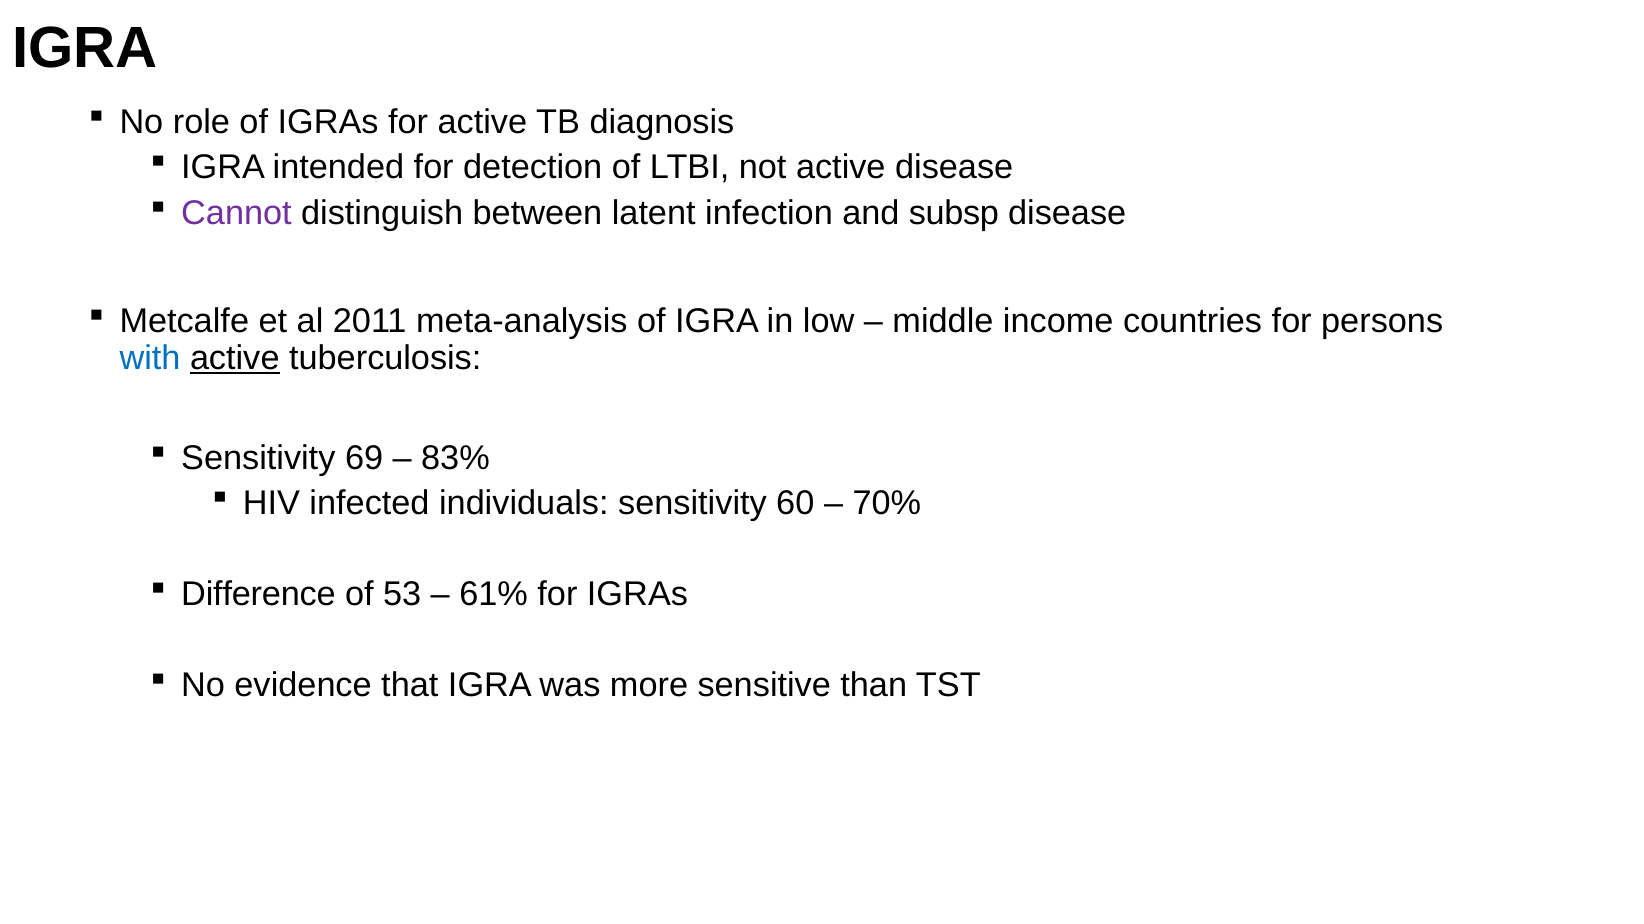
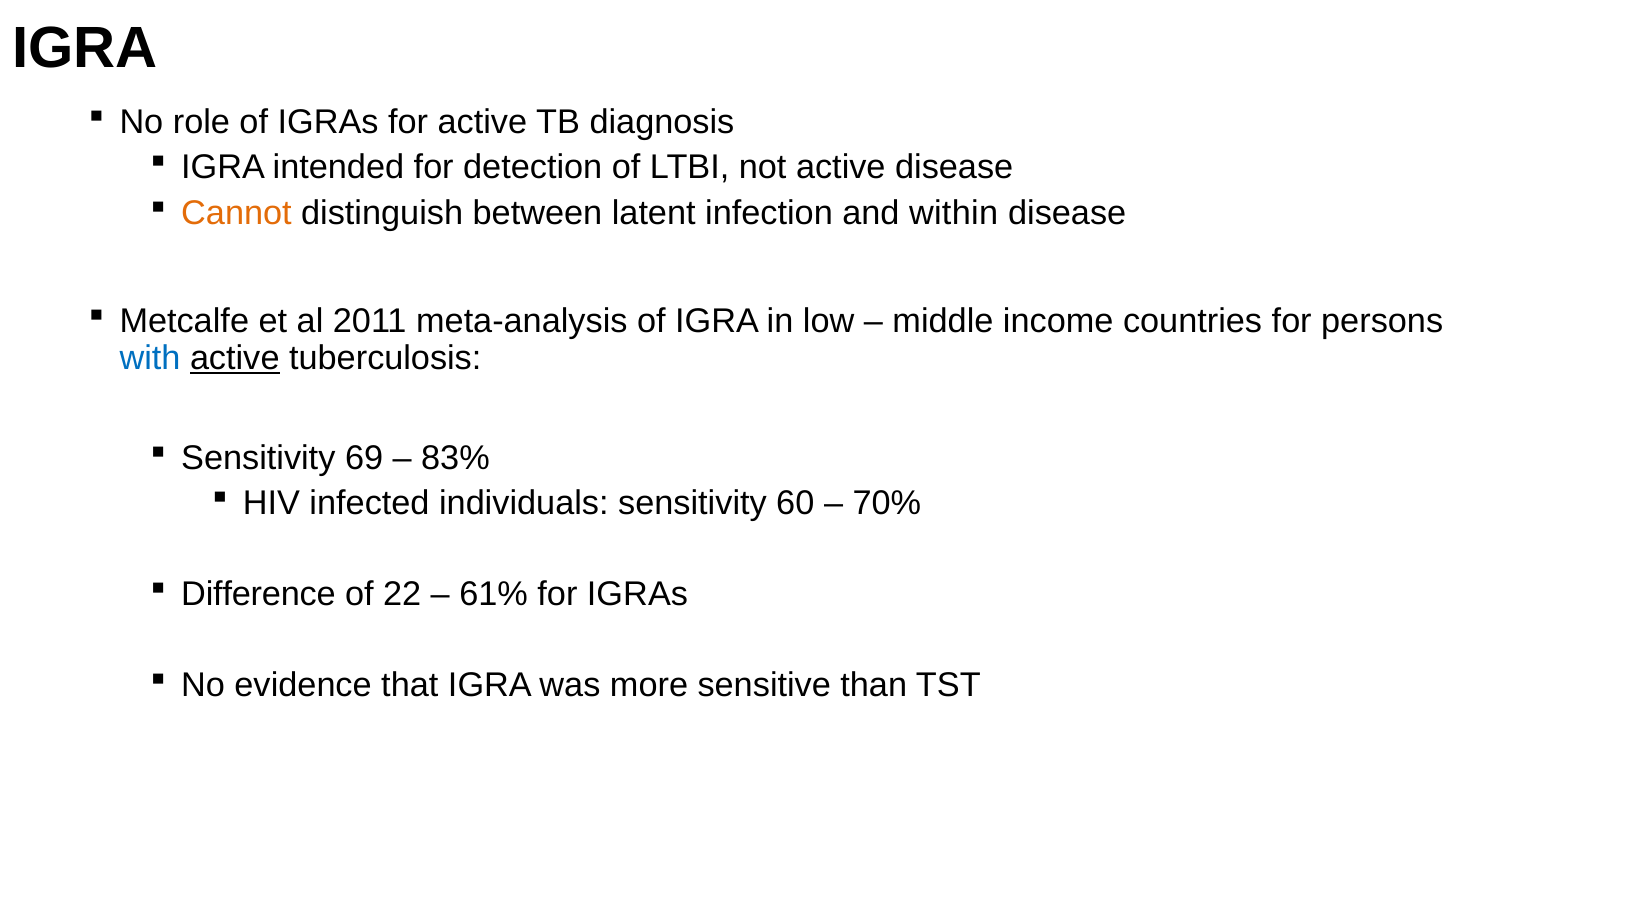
Cannot colour: purple -> orange (236, 213)
subsp: subsp -> within (954, 213)
53: 53 -> 22 (402, 595)
